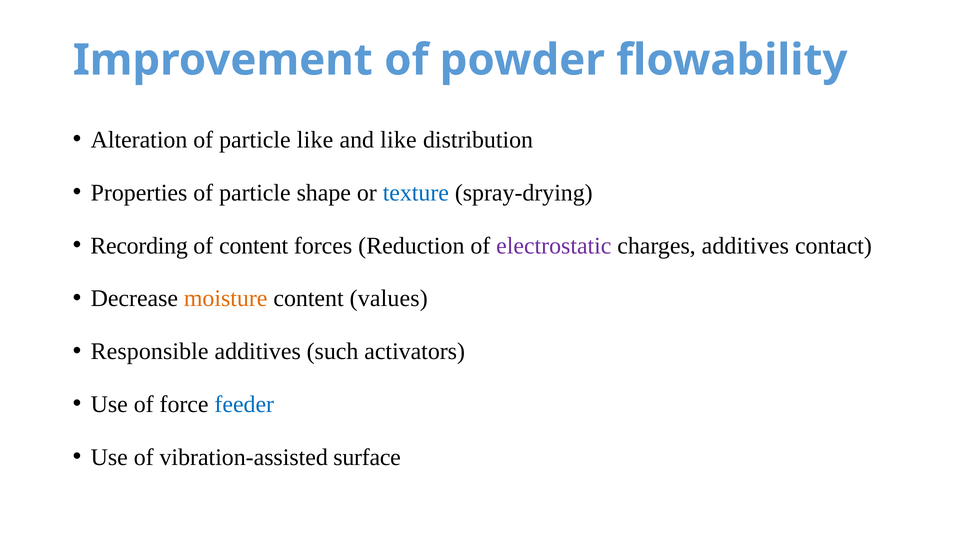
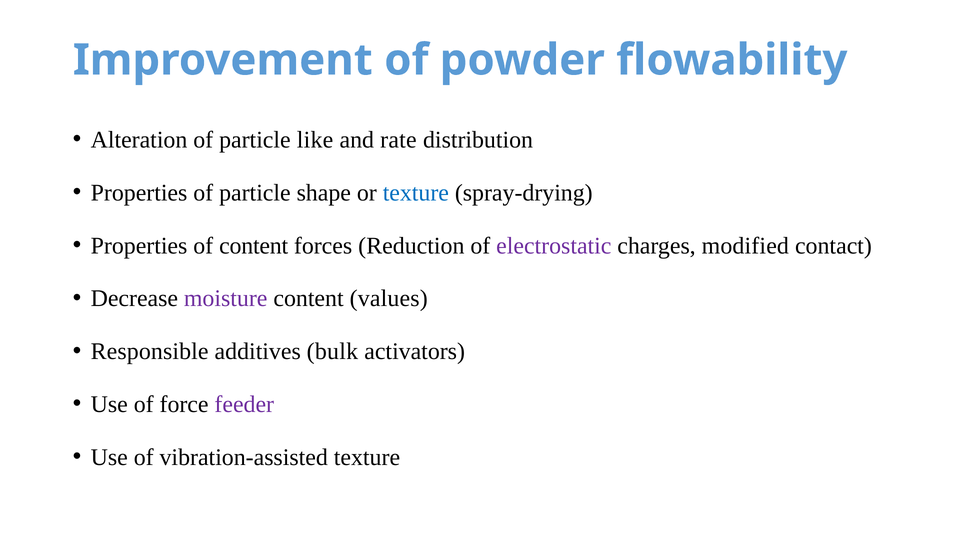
and like: like -> rate (398, 140)
Recording: Recording -> Properties (139, 246)
charges additives: additives -> modified (745, 246)
moisture colour: orange -> purple (226, 299)
such: such -> bulk (332, 352)
feeder colour: blue -> purple (244, 405)
vibration-assisted surface: surface -> texture (367, 457)
